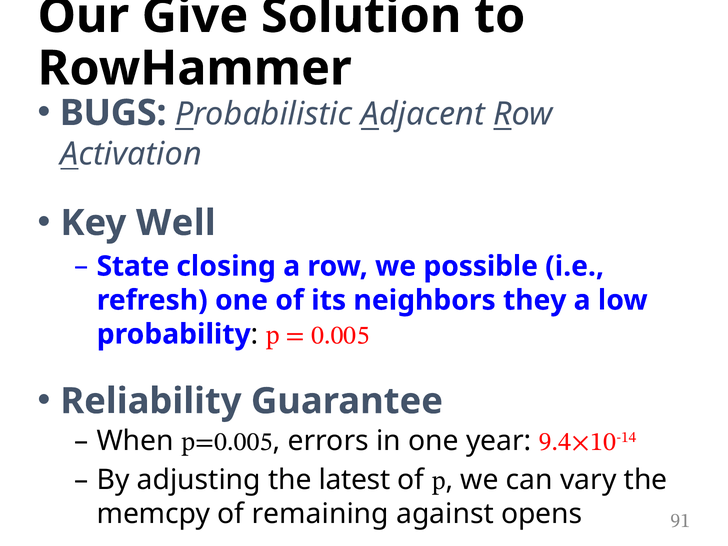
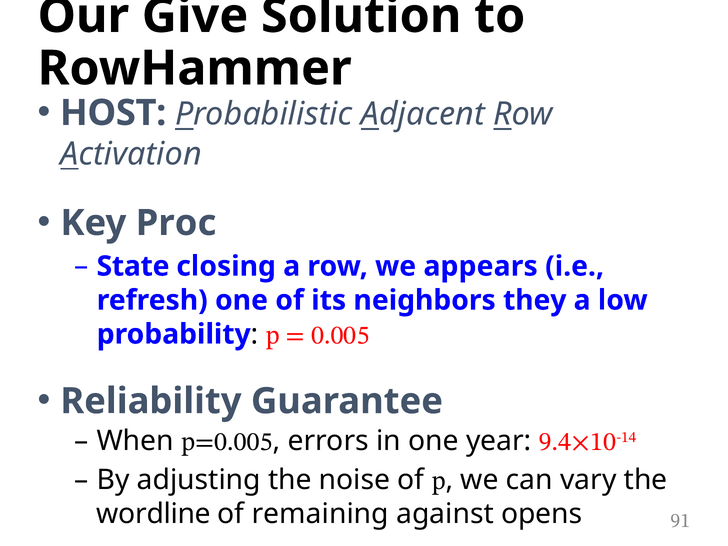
BUGS: BUGS -> HOST (113, 113)
Well: Well -> Proc (176, 223)
possible: possible -> appears (481, 266)
latest: latest -> noise (354, 480)
memcpy: memcpy -> wordline (154, 514)
